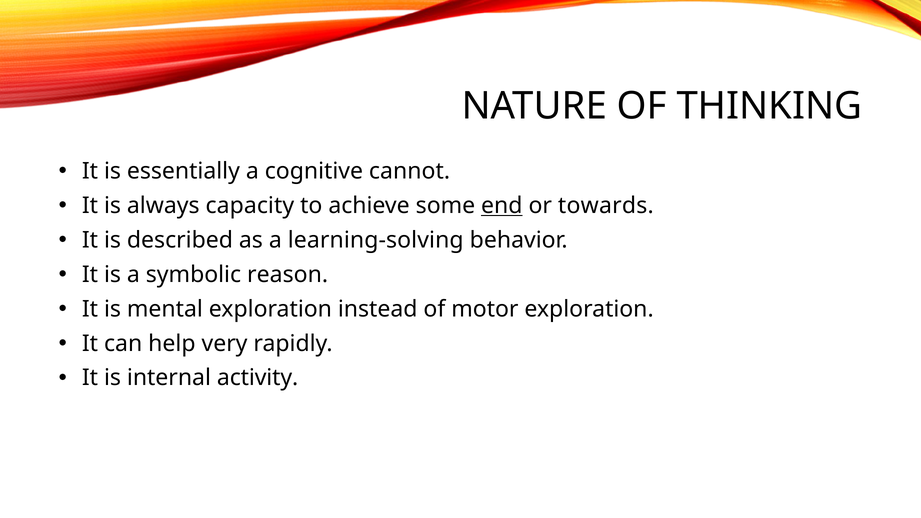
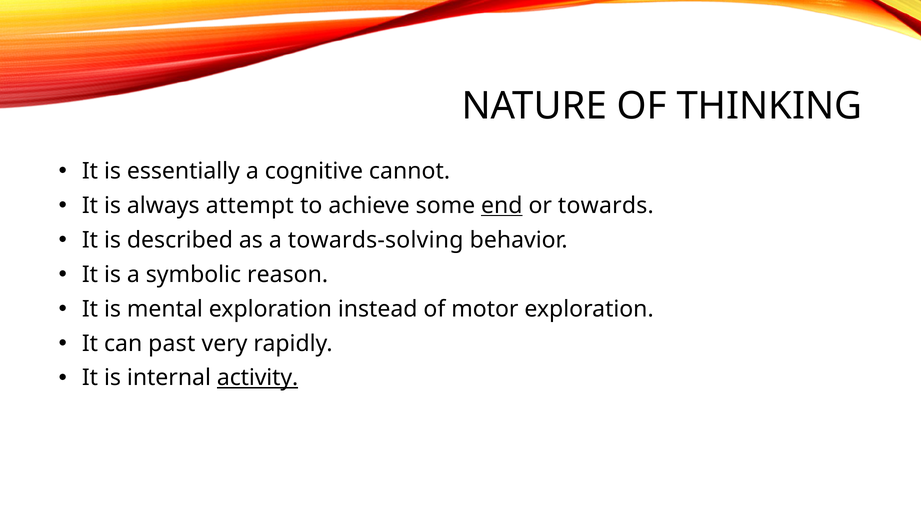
capacity: capacity -> attempt (250, 206)
learning-solving: learning-solving -> towards-solving (376, 240)
help: help -> past (172, 343)
activity underline: none -> present (258, 378)
